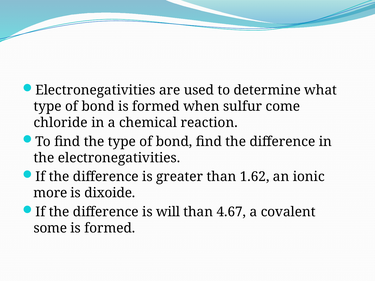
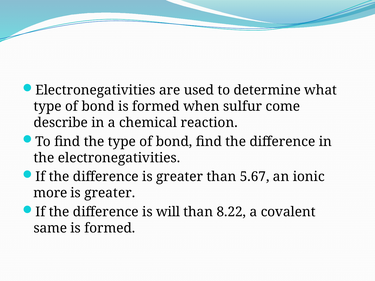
chloride: chloride -> describe (61, 123)
1.62: 1.62 -> 5.67 (255, 177)
dixoide: dixoide -> greater (110, 193)
4.67: 4.67 -> 8.22 (231, 212)
some: some -> same (50, 228)
